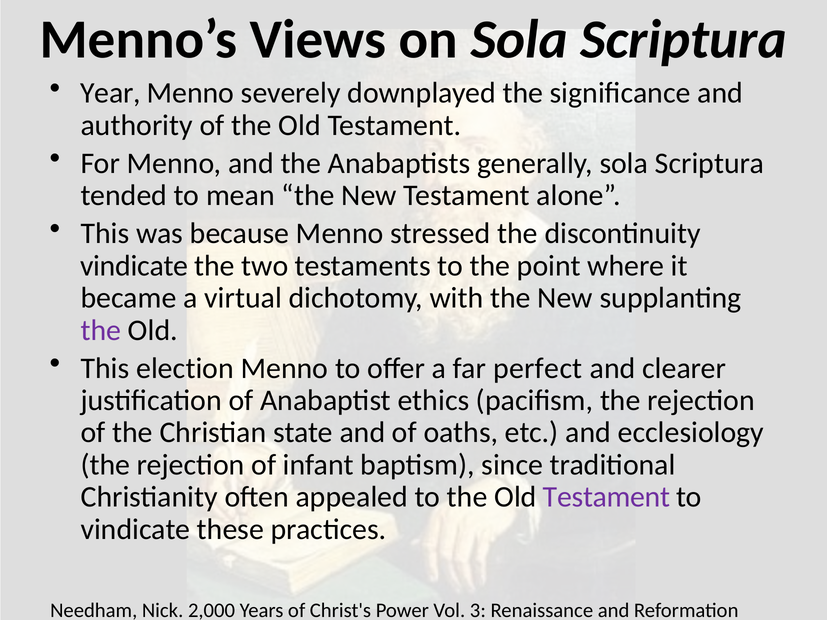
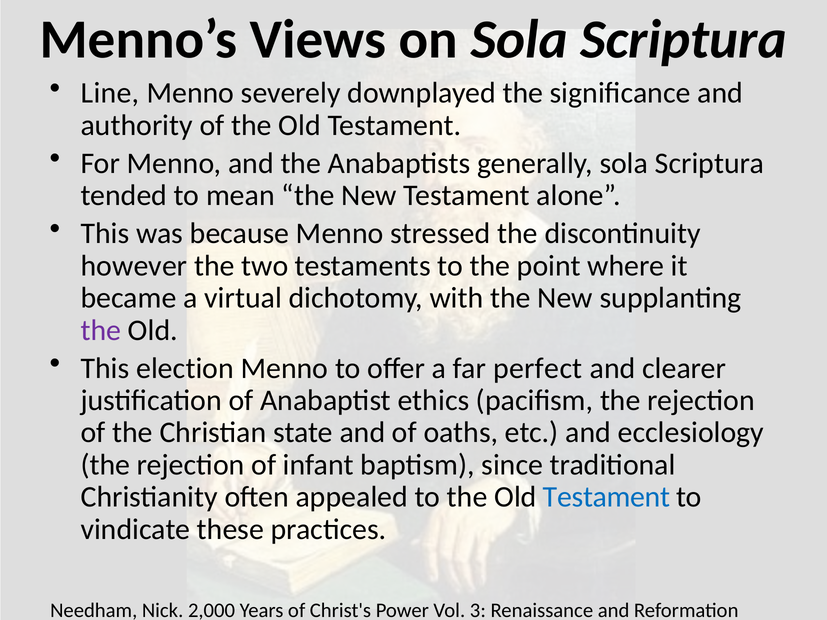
Year: Year -> Line (110, 93)
vindicate: vindicate -> however (134, 266)
Testament colour: purple -> blue (607, 497)
